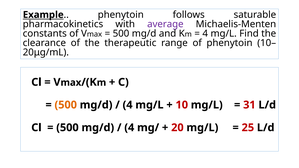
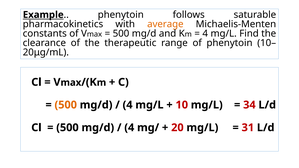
average colour: purple -> orange (165, 24)
31: 31 -> 34 (249, 105)
25: 25 -> 31 (248, 128)
